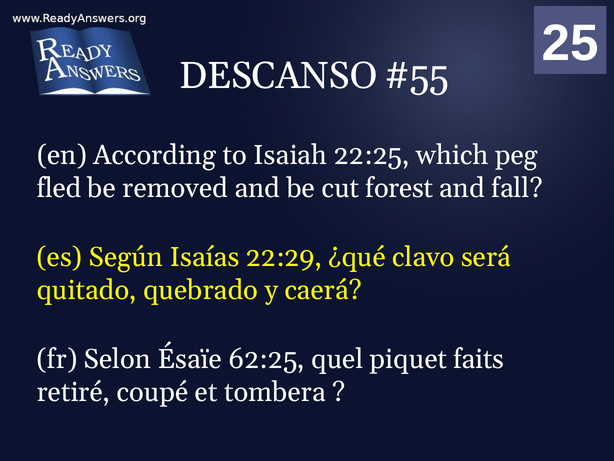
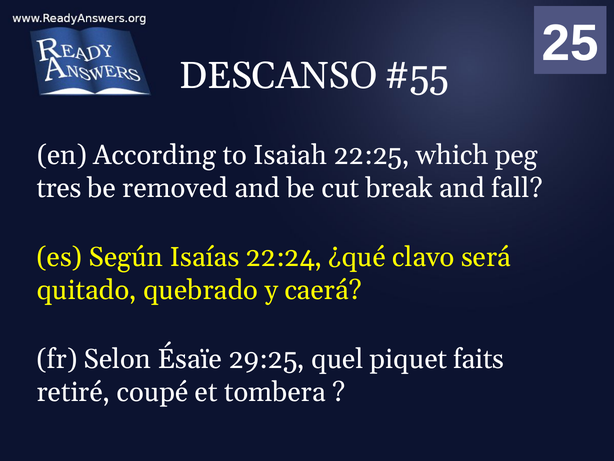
fled: fled -> tres (59, 188)
forest: forest -> break (399, 188)
22:29: 22:29 -> 22:24 (284, 257)
62:25: 62:25 -> 29:25 (267, 359)
